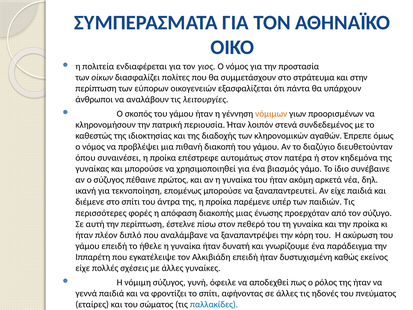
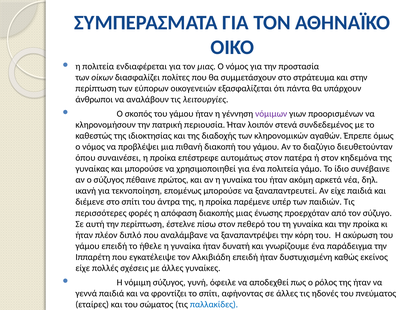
τον γιος: γιος -> μιας (207, 66)
νόμιμων colour: orange -> purple (271, 114)
ένα βιασμός: βιασμός -> πολιτεία (283, 169)
